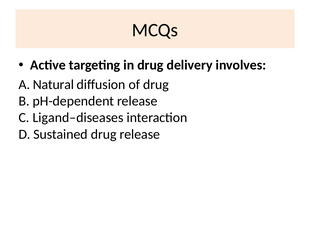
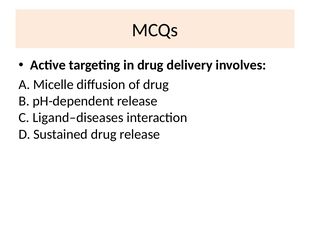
Natural: Natural -> Micelle (53, 84)
